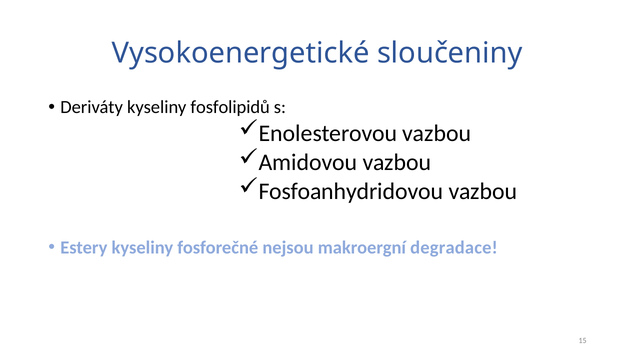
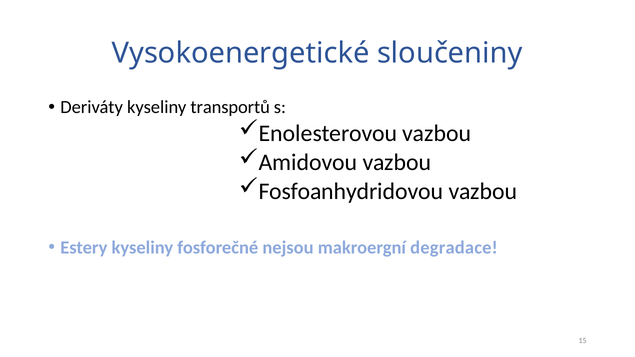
fosfolipidů: fosfolipidů -> transportů (230, 107)
